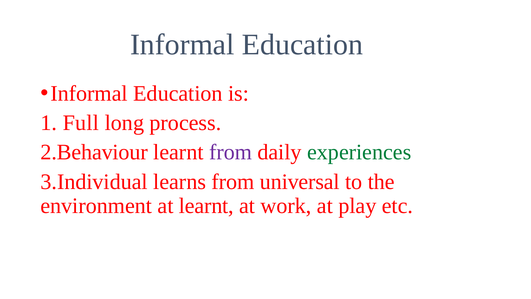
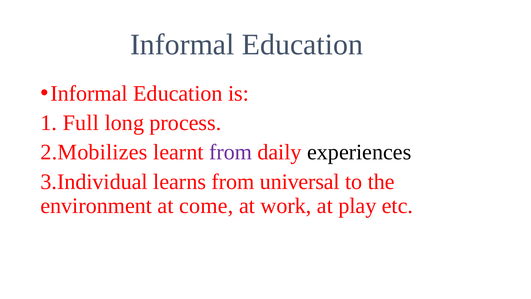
2.Behaviour: 2.Behaviour -> 2.Mobilizes (94, 152)
experiences colour: green -> black (359, 152)
at learnt: learnt -> come (206, 205)
